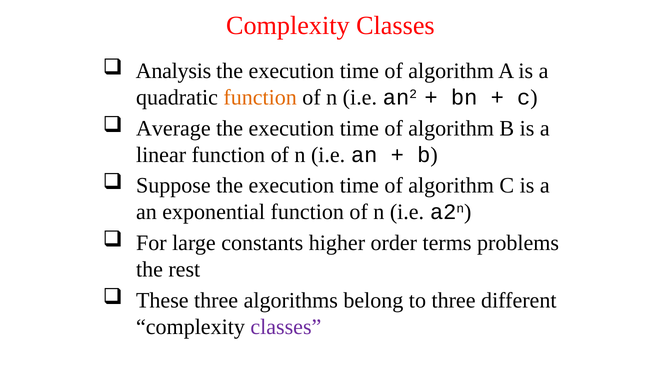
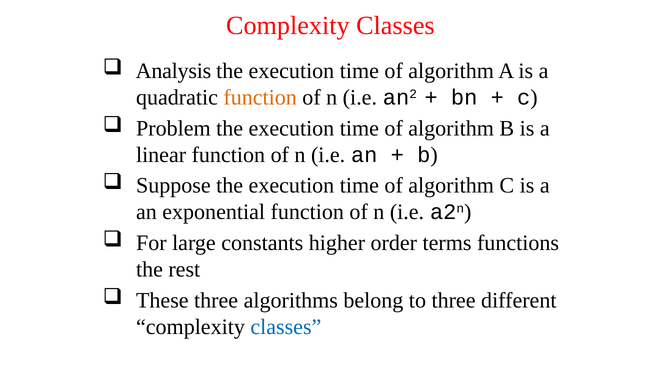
Average: Average -> Problem (173, 128)
problems: problems -> functions (518, 243)
classes colour: purple -> blue (286, 327)
